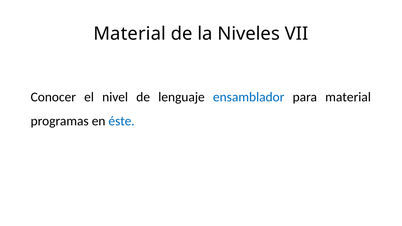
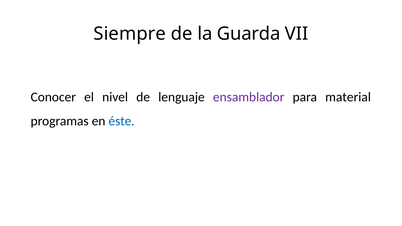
Material: Material -> Siempre (130, 34)
Niveles: Niveles -> Guarda (249, 34)
ensamblador colour: blue -> purple (249, 97)
